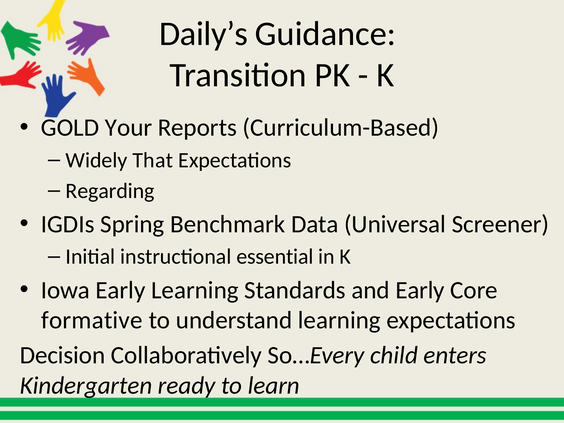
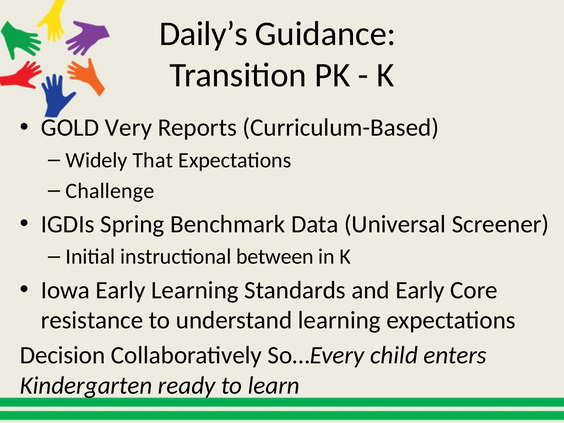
Your: Your -> Very (129, 128)
Regarding: Regarding -> Challenge (110, 191)
essential: essential -> between (275, 257)
formative: formative -> resistance (92, 320)
